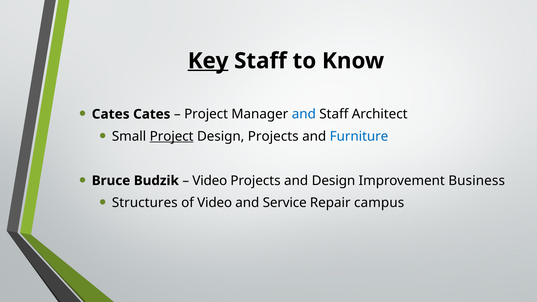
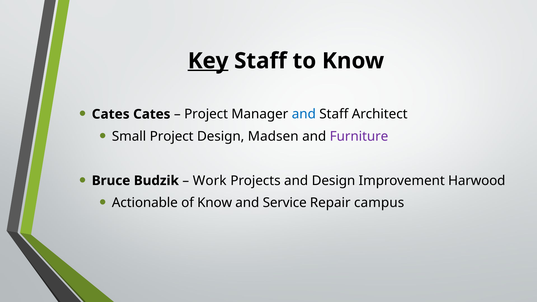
Project underline: present -> none (172, 136)
Design Projects: Projects -> Madsen (273, 136)
Furniture colour: blue -> purple (359, 136)
Video: Video -> Work (210, 181)
Business: Business -> Harwood (477, 181)
Structures: Structures -> Actionable (145, 203)
of Video: Video -> Know (215, 203)
